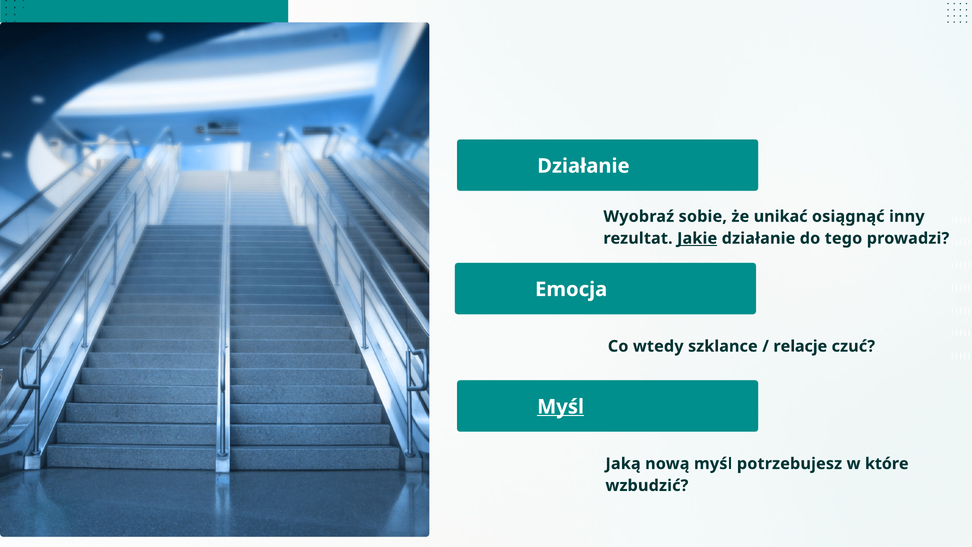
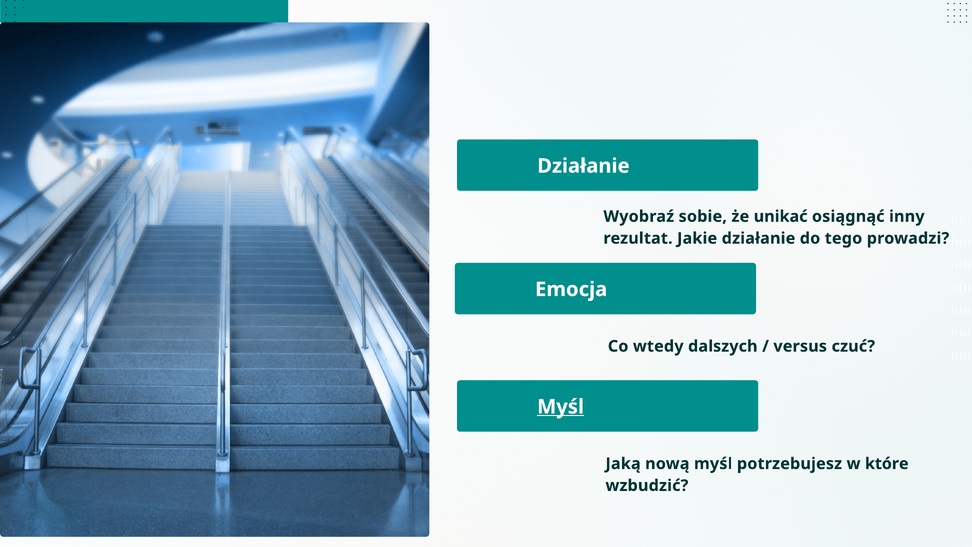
Jakie underline: present -> none (697, 238)
szklance: szklance -> dalszych (723, 346)
relacje: relacje -> versus (800, 346)
